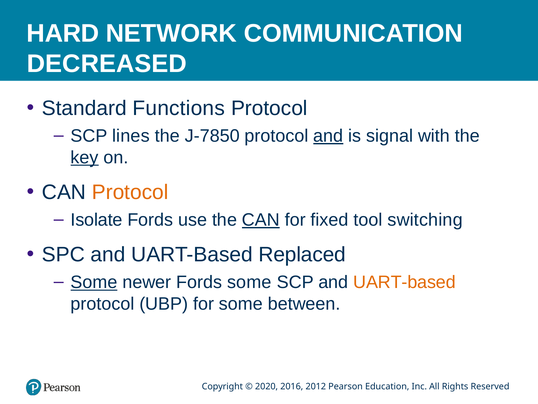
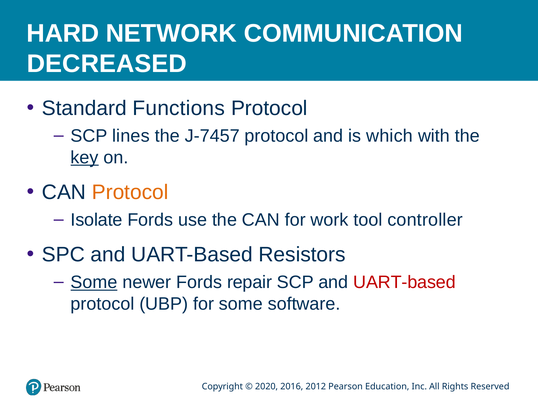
J-7850: J-7850 -> J-7457 (212, 136)
and underline: present -> none (328, 136)
signal: signal -> which (390, 136)
CAN underline: present -> none (261, 220)
fixed: fixed -> work (330, 220)
switching: switching -> controller (425, 220)
Replaced: Replaced -> Resistors (302, 254)
Fords some: some -> repair (250, 282)
UART-based colour: orange -> red (404, 282)
between: between -> software (304, 303)
